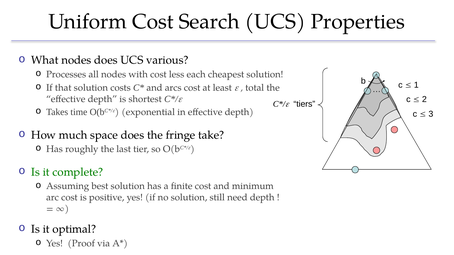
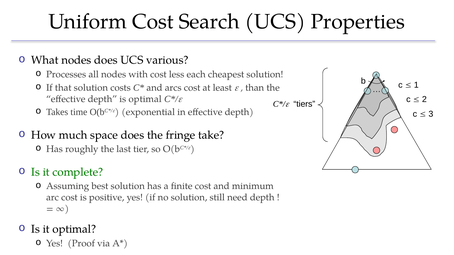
total: total -> than (255, 88)
is shortest: shortest -> optimal (145, 99)
